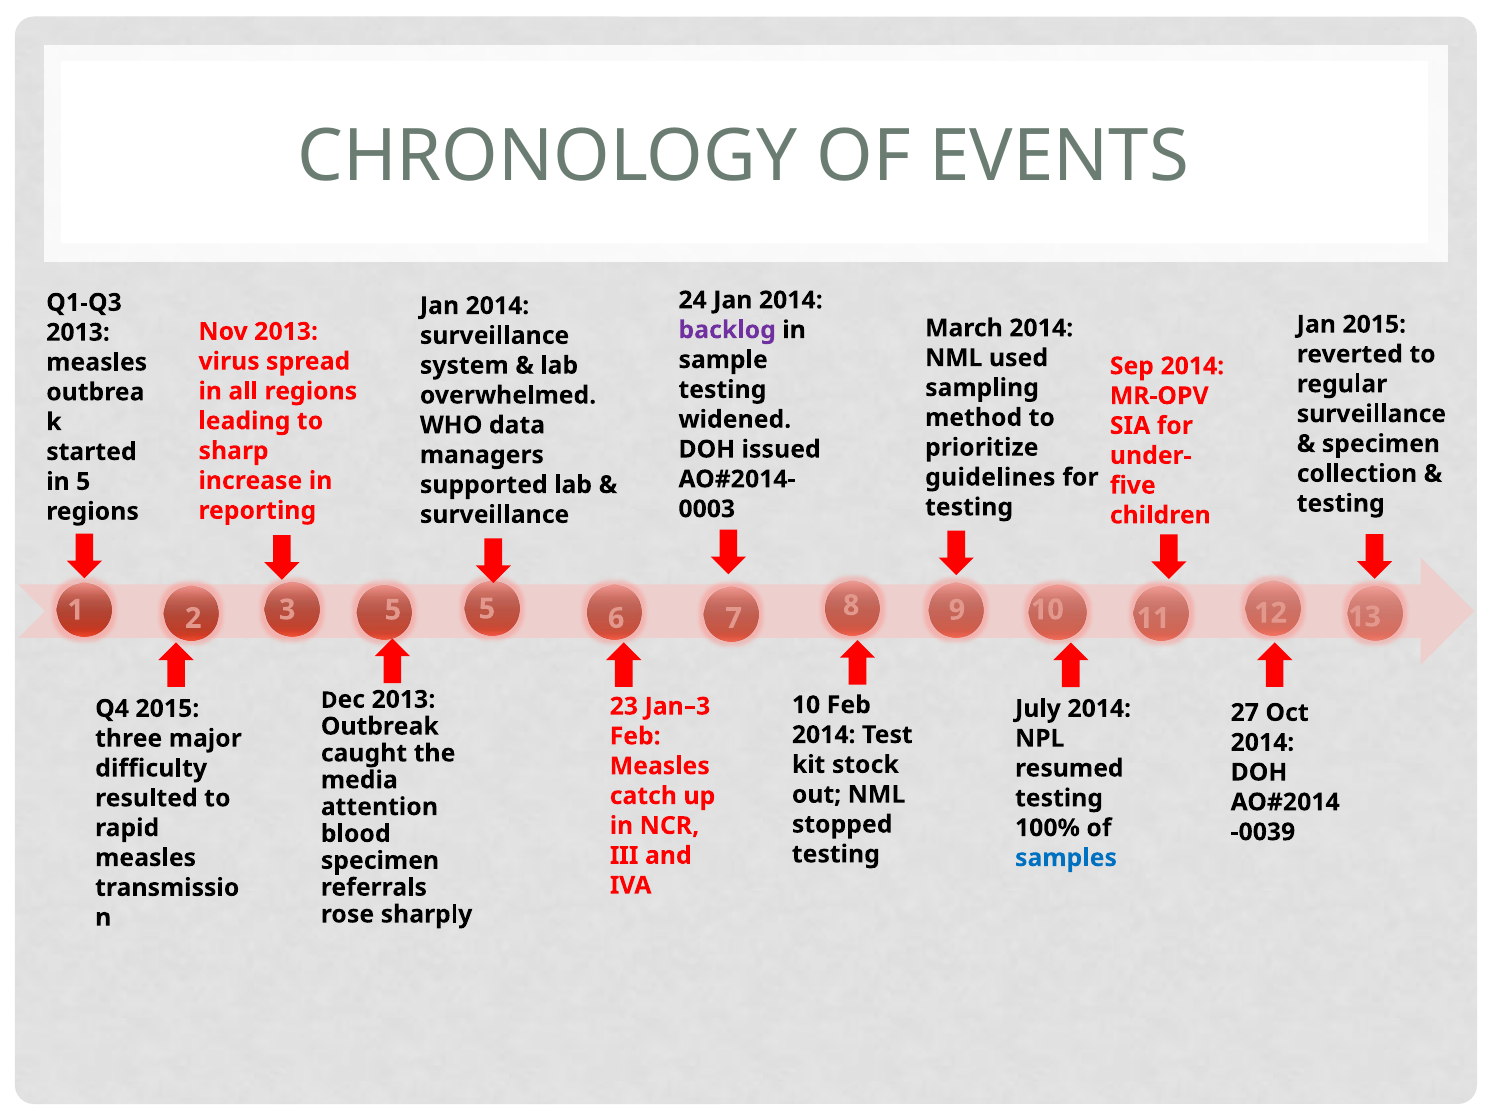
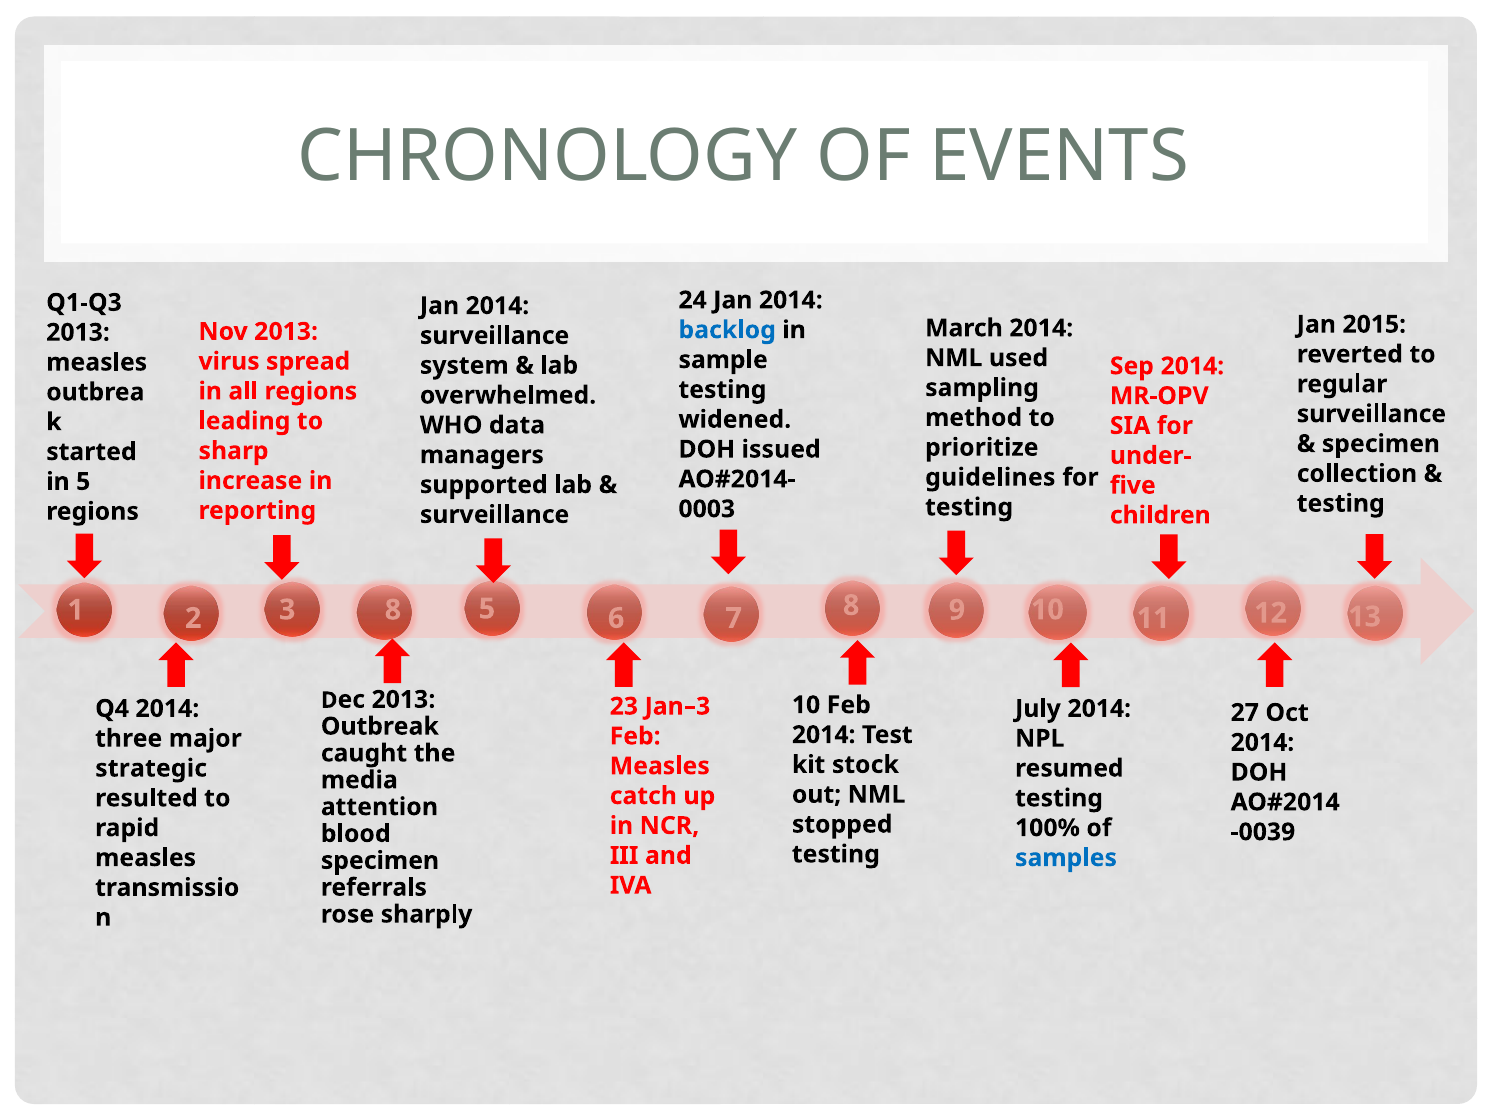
backlog colour: purple -> blue (727, 330)
3 5: 5 -> 8 (393, 610)
Q4 2015: 2015 -> 2014 (167, 709)
difficulty: difficulty -> strategic (151, 768)
